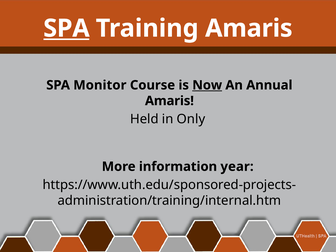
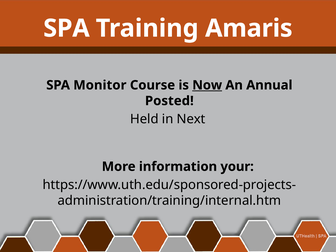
SPA underline: present -> none (66, 28)
Amaris: Amaris -> Posted (169, 101)
Only: Only -> Next (191, 119)
year: year -> your (237, 167)
